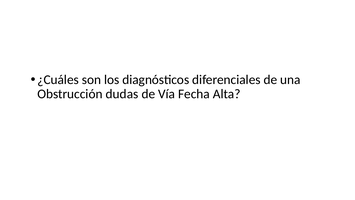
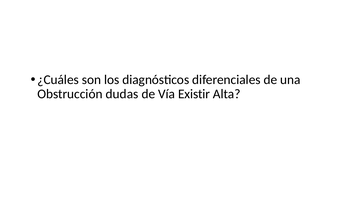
Fecha: Fecha -> Existir (194, 94)
